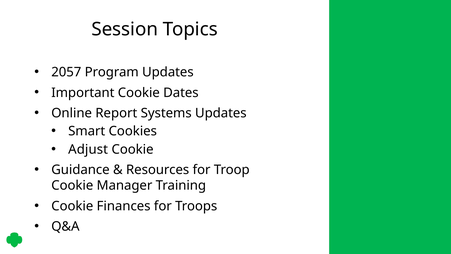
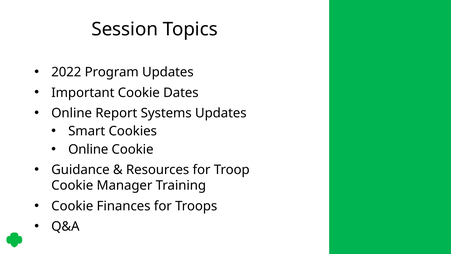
2057: 2057 -> 2022 (66, 72)
Adjust: Adjust -> Online (88, 149)
